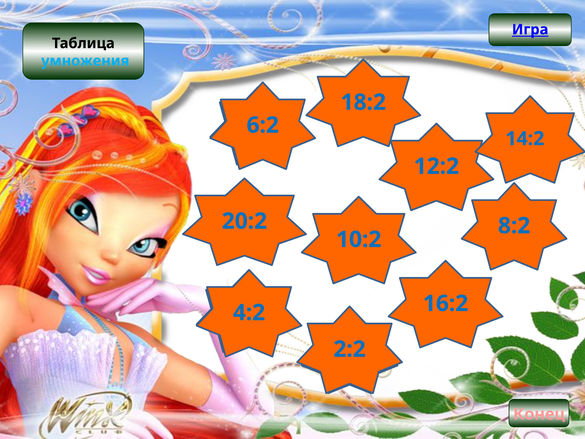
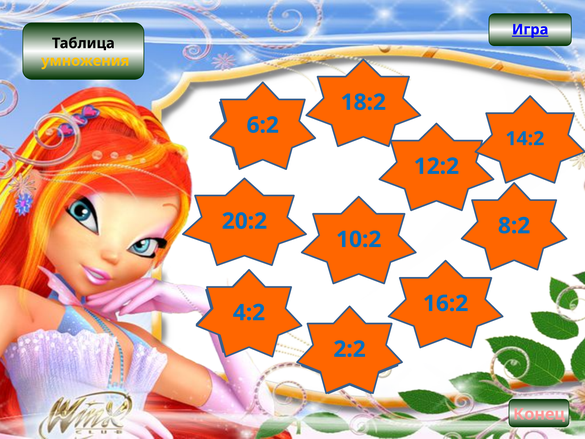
умножения colour: light blue -> yellow (85, 61)
